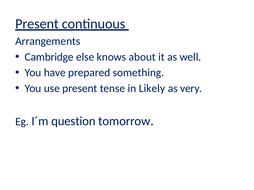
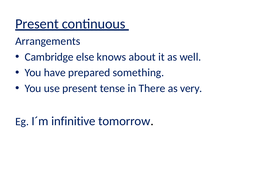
Likely: Likely -> There (152, 89)
question: question -> infinitive (73, 122)
